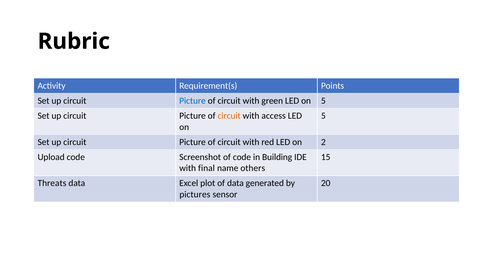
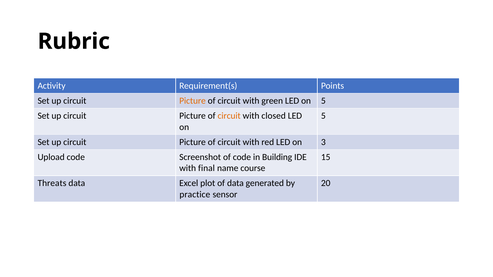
Picture colour: blue -> orange (193, 101)
access: access -> closed (274, 116)
2: 2 -> 3 (323, 142)
others: others -> course (253, 168)
pictures: pictures -> practice (195, 195)
